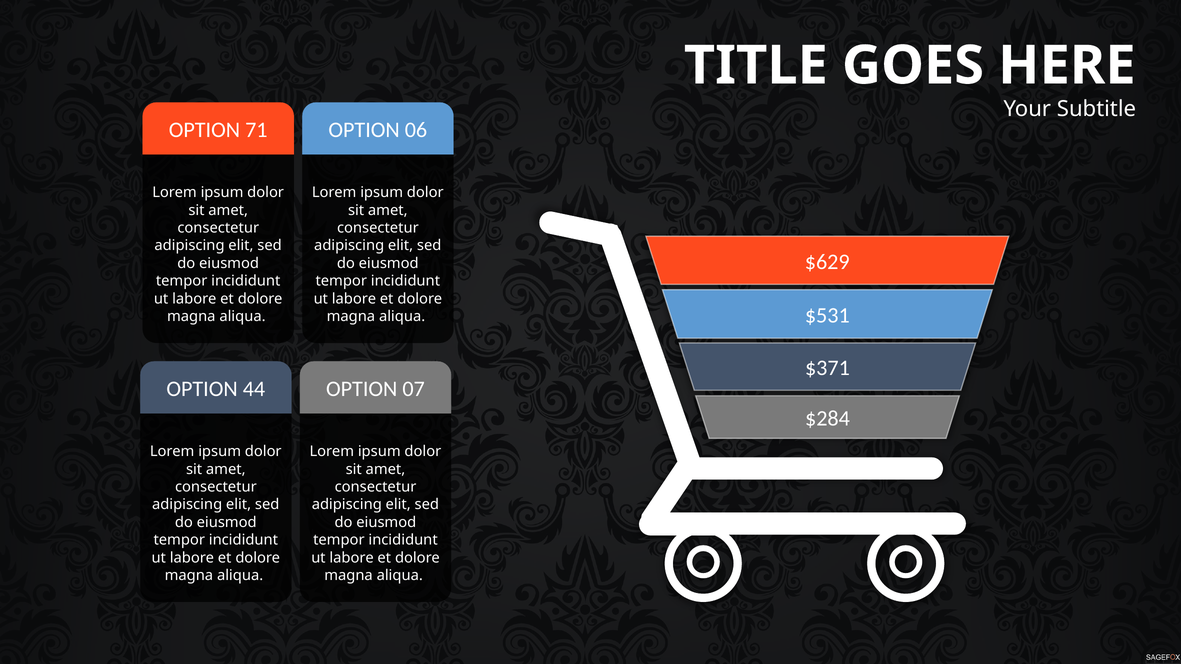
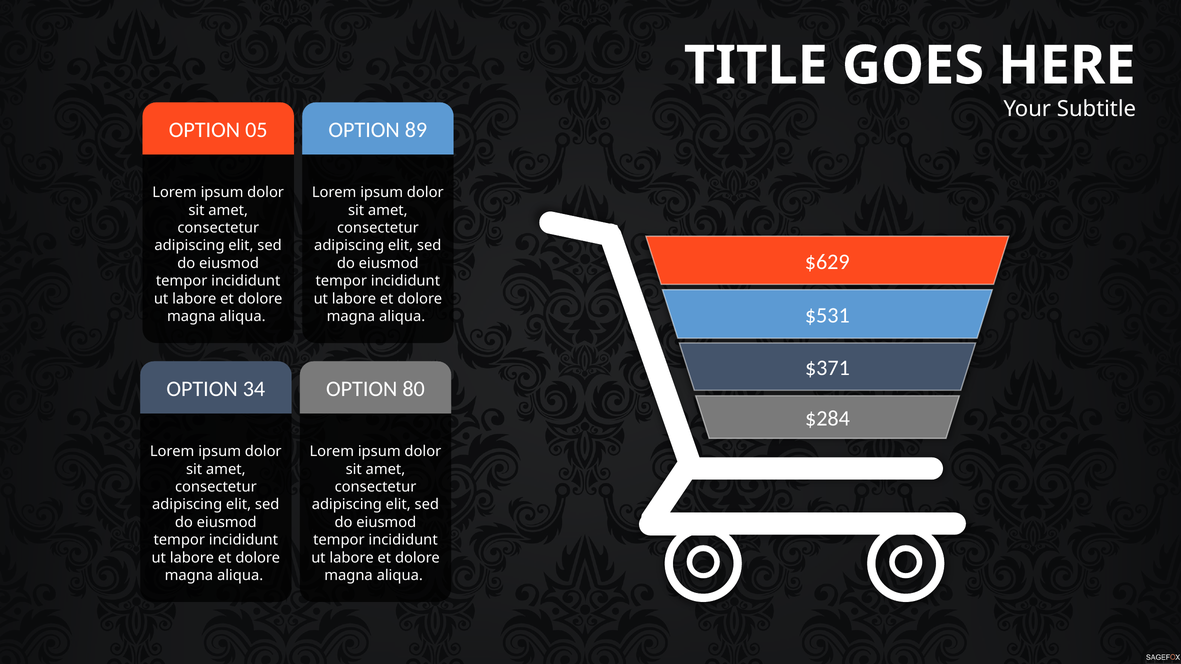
71: 71 -> 05 (256, 130)
06: 06 -> 89 (416, 130)
44: 44 -> 34 (254, 389)
07: 07 -> 80 (414, 389)
